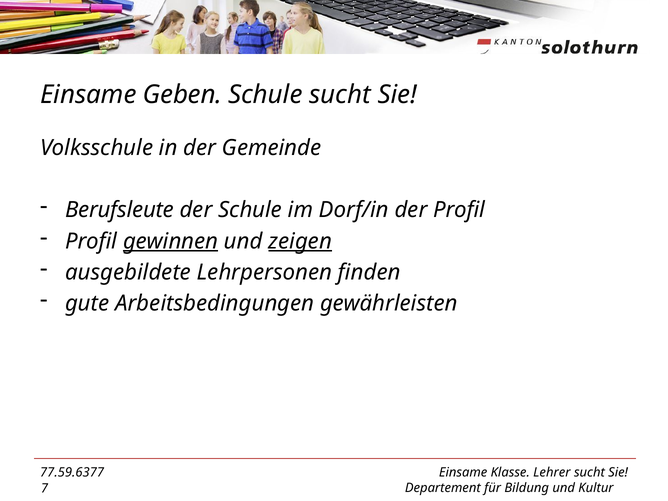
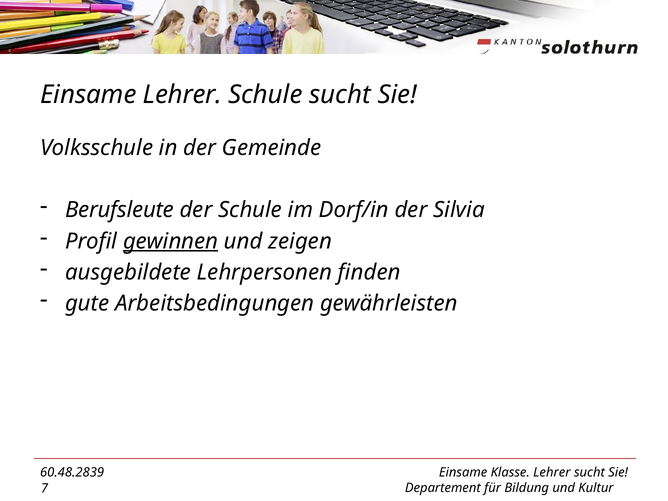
Einsame Geben: Geben -> Lehrer (182, 94)
der Profil: Profil -> Silvia (459, 210)
zeigen underline: present -> none (300, 241)
77.59.6377: 77.59.6377 -> 60.48.2839 (72, 473)
